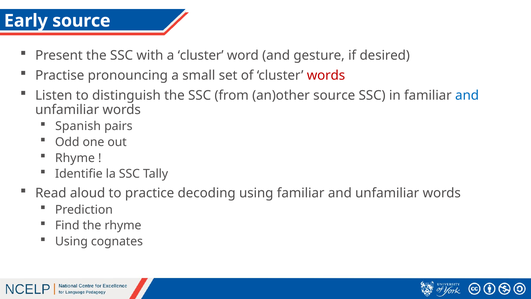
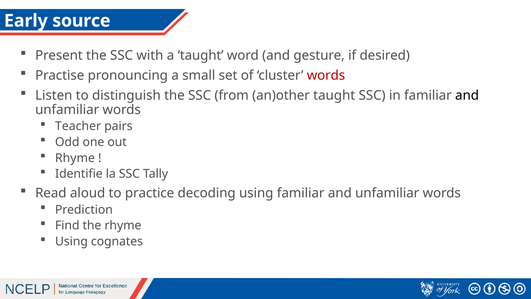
a cluster: cluster -> taught (201, 55)
an)other source: source -> taught (334, 95)
and colour: blue -> black (467, 95)
Spanish: Spanish -> Teacher (78, 126)
